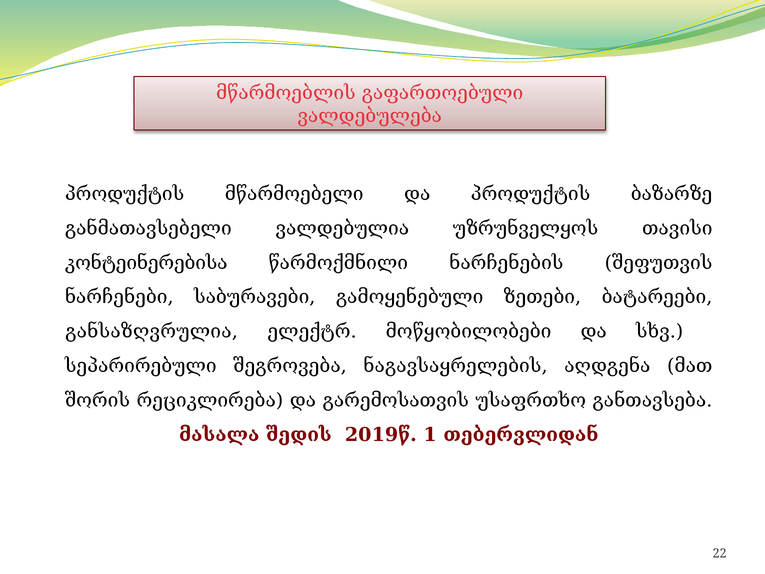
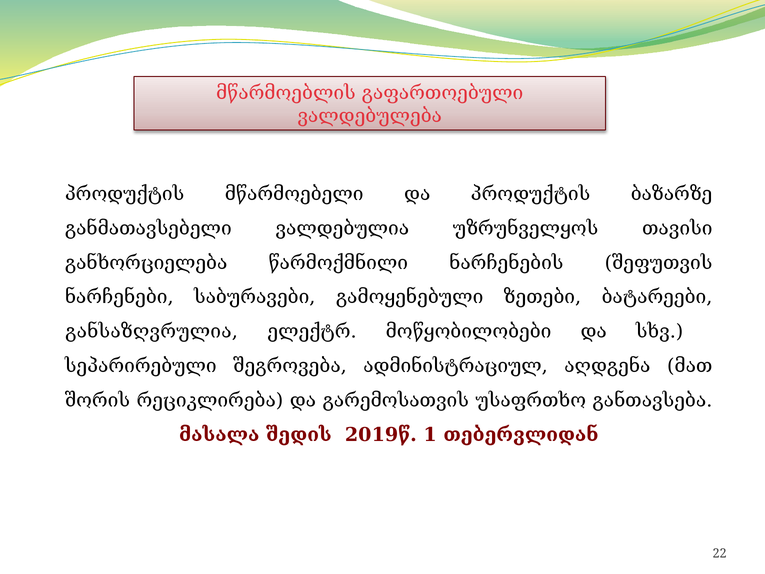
კონტეინერებისა: კონტეინერებისა -> განხორციელება (146, 263)
ნაგავსაყრელების: ნაგავსაყრელების -> ადმინისტრაციულ (455, 366)
